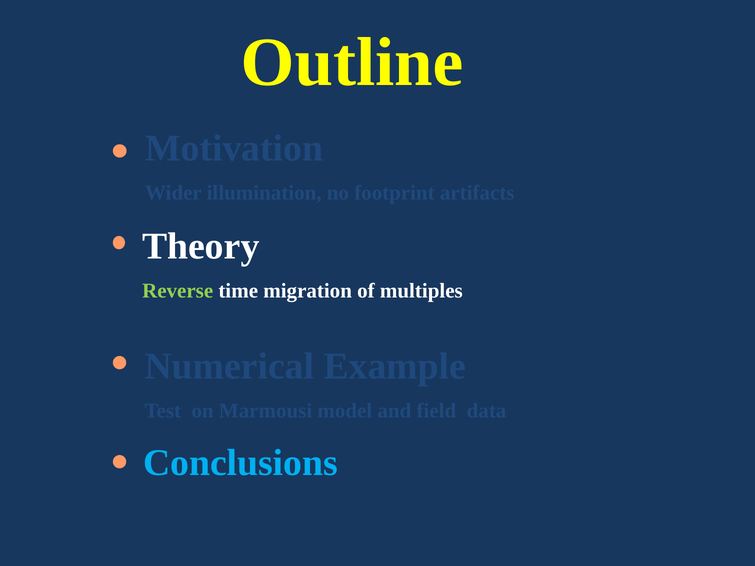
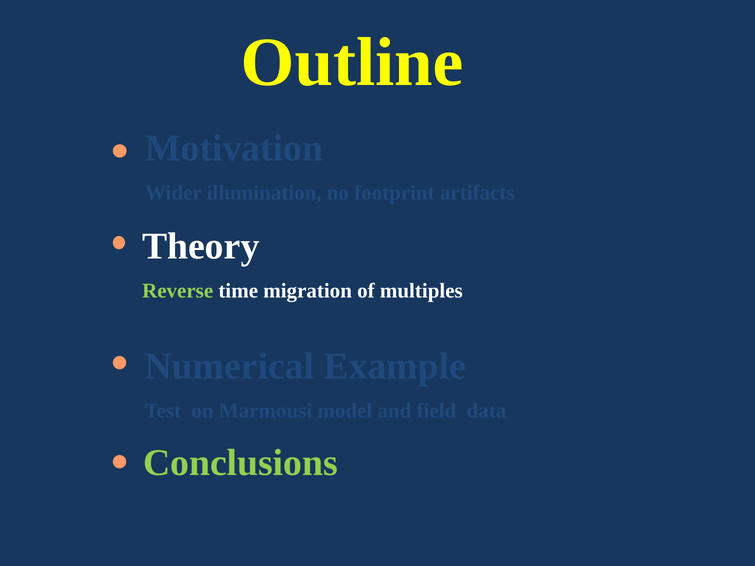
Conclusions colour: light blue -> light green (241, 463)
